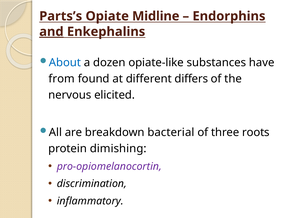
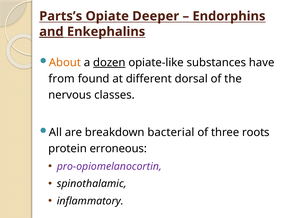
Midline: Midline -> Deeper (156, 16)
About colour: blue -> orange (65, 63)
dozen underline: none -> present (109, 63)
differs: differs -> dorsal (191, 79)
elicited: elicited -> classes (115, 95)
dimishing: dimishing -> erroneous (118, 149)
discrimination: discrimination -> spinothalamic (92, 184)
